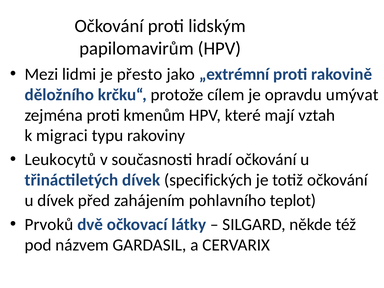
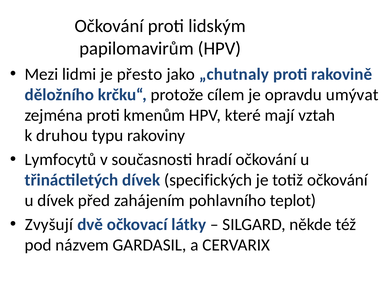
„extrémní: „extrémní -> „chutnaly (234, 74)
migraci: migraci -> druhou (62, 136)
Leukocytů: Leukocytů -> Lymfocytů (60, 160)
Prvoků: Prvoků -> Zvyšují (49, 224)
